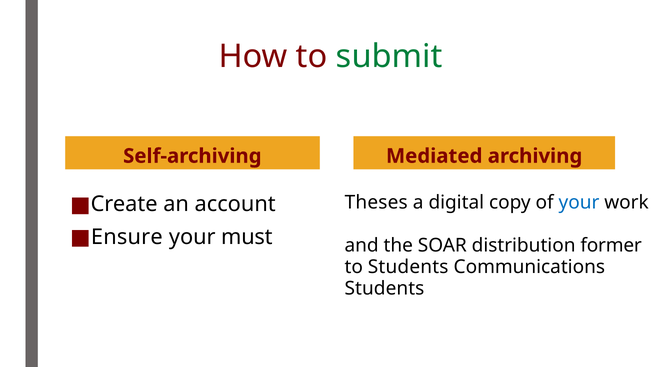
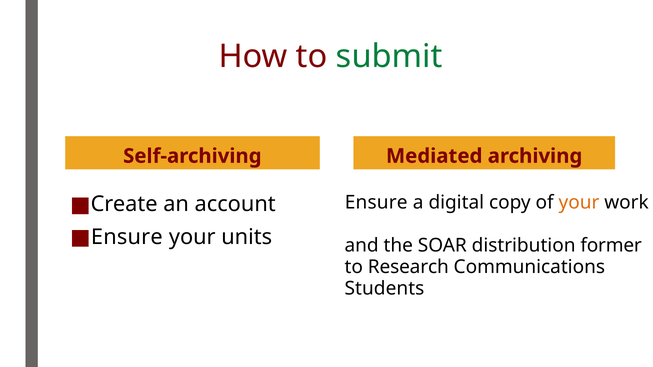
Theses: Theses -> Ensure (376, 203)
your colour: blue -> orange (579, 203)
must: must -> units (247, 237)
to Students: Students -> Research (408, 267)
